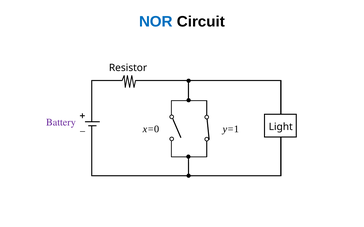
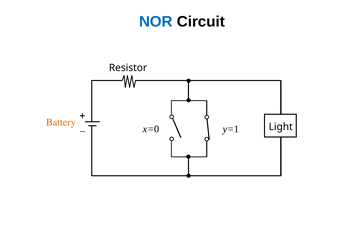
Battery colour: purple -> orange (61, 123)
